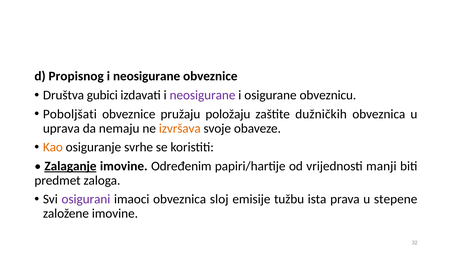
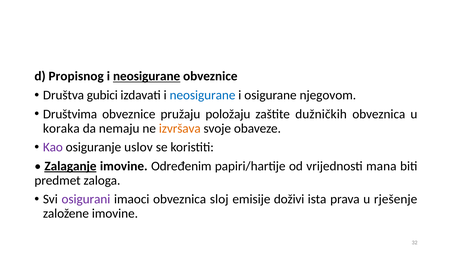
neosigurane underline: none -> present (147, 76)
neosigurane colour: purple -> blue (203, 95)
obveznicu: obveznicu -> njegovom (328, 95)
Poboljšati: Poboljšati -> Društvima (70, 114)
uprava: uprava -> koraka (61, 128)
Kao colour: orange -> purple (53, 147)
svrhe: svrhe -> uslov (138, 147)
manji: manji -> mana (381, 166)
tužbu: tužbu -> doživi (289, 199)
stepene: stepene -> rješenje (396, 199)
